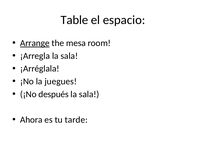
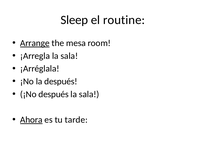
Table: Table -> Sleep (74, 20)
espacio: espacio -> routine (124, 20)
la juegues: juegues -> después (61, 82)
Ahora underline: none -> present (31, 120)
